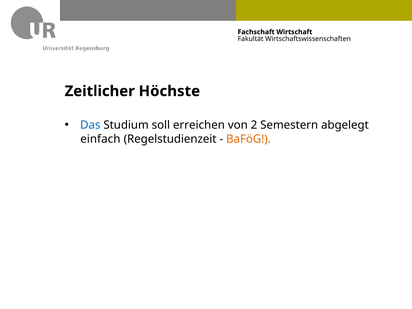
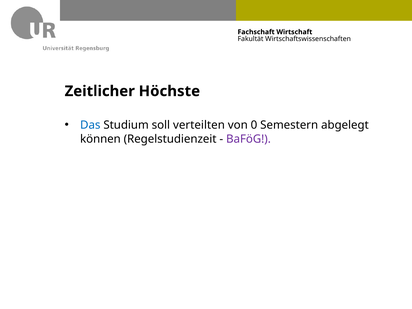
erreichen: erreichen -> verteilten (199, 125)
2: 2 -> 0 (254, 125)
einfach: einfach -> können (100, 139)
BaFöG colour: orange -> purple (248, 139)
